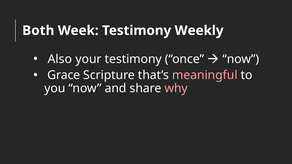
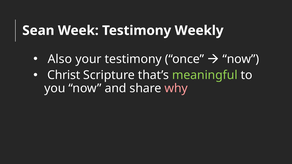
Both: Both -> Sean (38, 31)
Grace: Grace -> Christ (64, 75)
meaningful colour: pink -> light green (205, 75)
